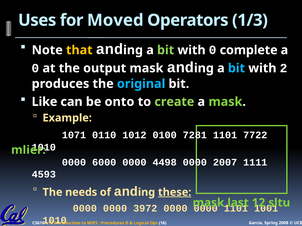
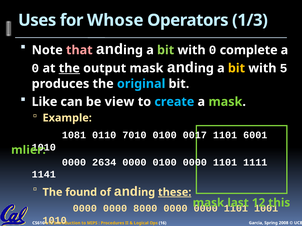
Moved: Moved -> Whose (115, 20)
that colour: yellow -> pink (79, 50)
the underline: none -> present (69, 68)
bit colour: light blue -> yellow (236, 68)
2: 2 -> 5 (284, 68)
onto: onto -> view (119, 102)
create colour: light green -> light blue (174, 102)
1071: 1071 -> 1081 (74, 135)
1012: 1012 -> 7010 (134, 135)
7281: 7281 -> 0017 (195, 135)
7722: 7722 -> 6001 (255, 135)
6000: 6000 -> 2634 (104, 163)
0000 4498: 4498 -> 0100 (165, 163)
2007: 2007 -> 1101 (225, 163)
4593: 4593 -> 1141 (44, 175)
needs: needs -> found (81, 193)
sltu: sltu -> this (279, 203)
3972: 3972 -> 8000 (145, 209)
